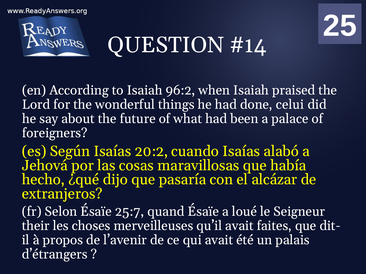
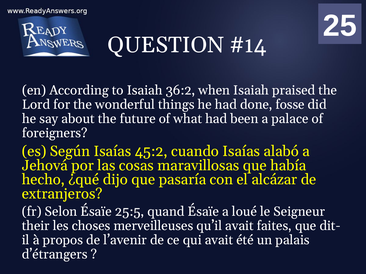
96:2: 96:2 -> 36:2 (180, 91)
celui: celui -> fosse (290, 105)
20:2: 20:2 -> 45:2 (151, 152)
25:7: 25:7 -> 25:5 (129, 212)
